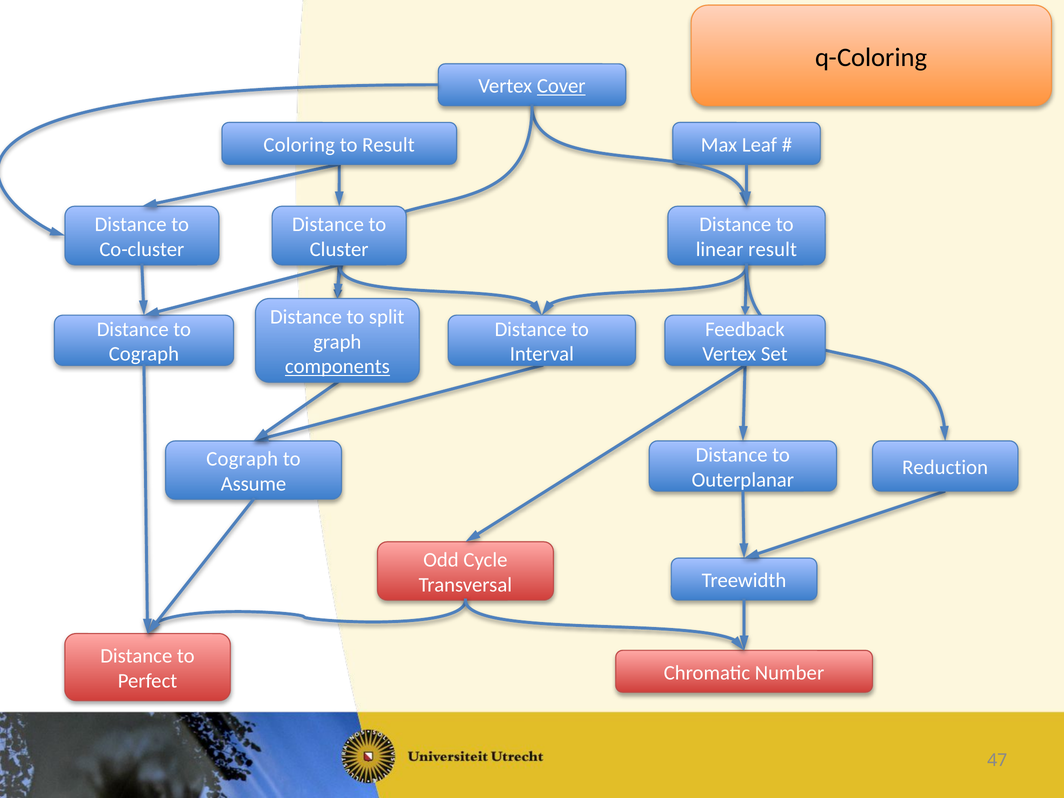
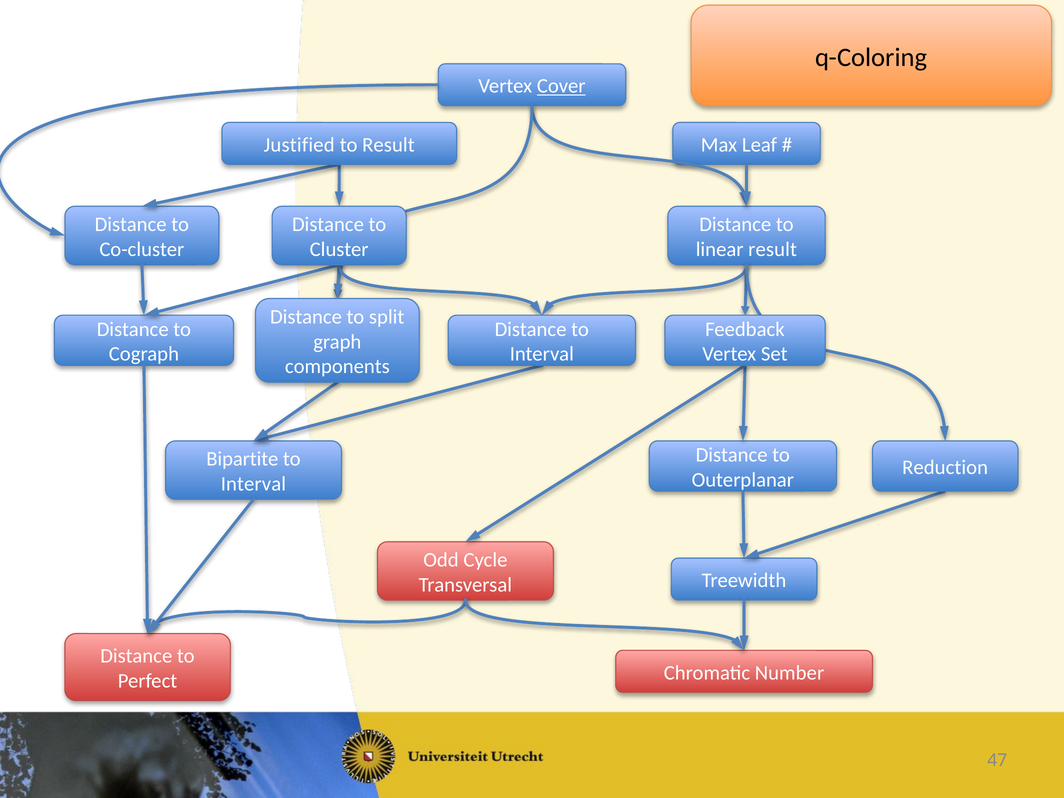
Coloring: Coloring -> Justified (299, 145)
components underline: present -> none (337, 367)
Cograph: Cograph -> Bipartite (242, 459)
Assume: Assume -> Interval (253, 484)
